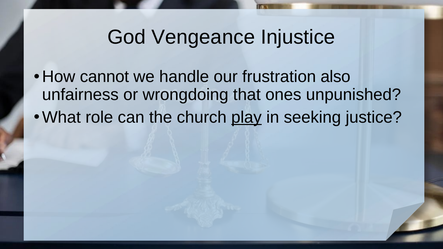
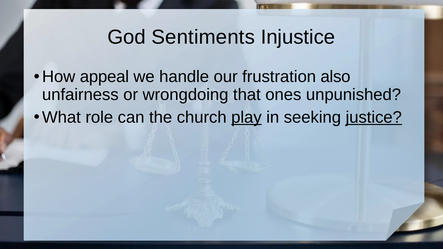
Vengeance: Vengeance -> Sentiments (203, 37)
cannot: cannot -> appeal (104, 77)
justice underline: none -> present (374, 117)
